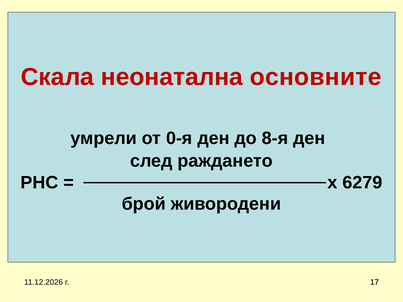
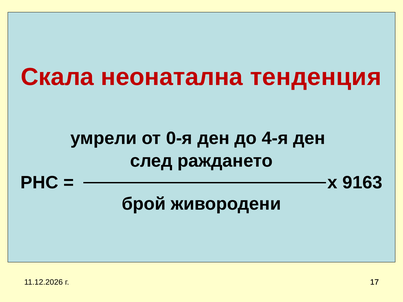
основните: основните -> тенденция (316, 77)
8-я: 8-я -> 4-я (275, 138)
6279: 6279 -> 9163 (362, 183)
